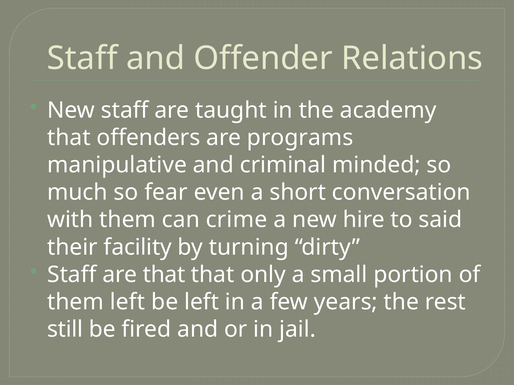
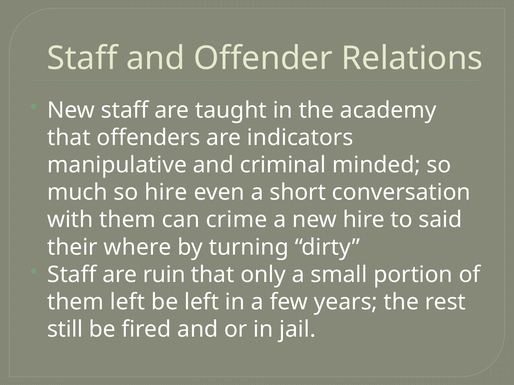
programs: programs -> indicators (300, 138)
so fear: fear -> hire (166, 193)
facility: facility -> where (138, 247)
are that: that -> ruin (164, 275)
